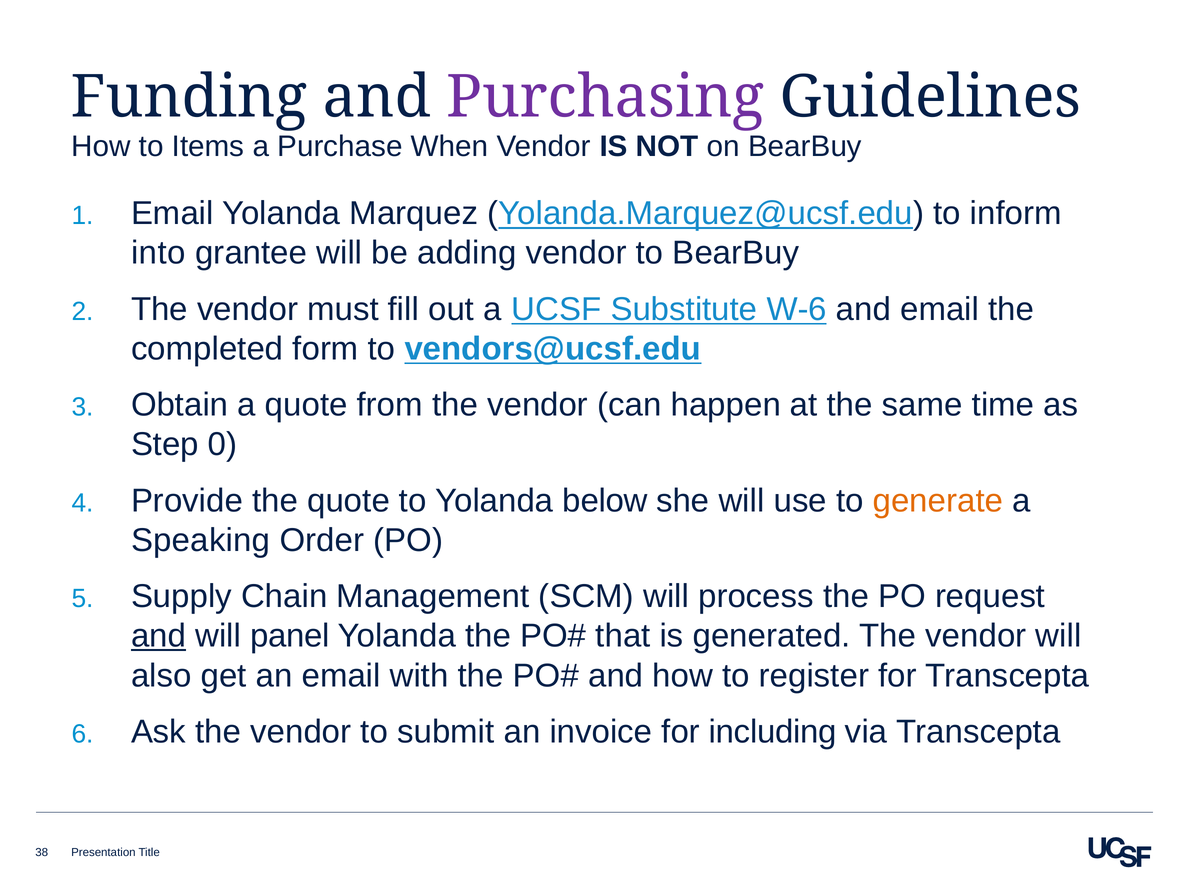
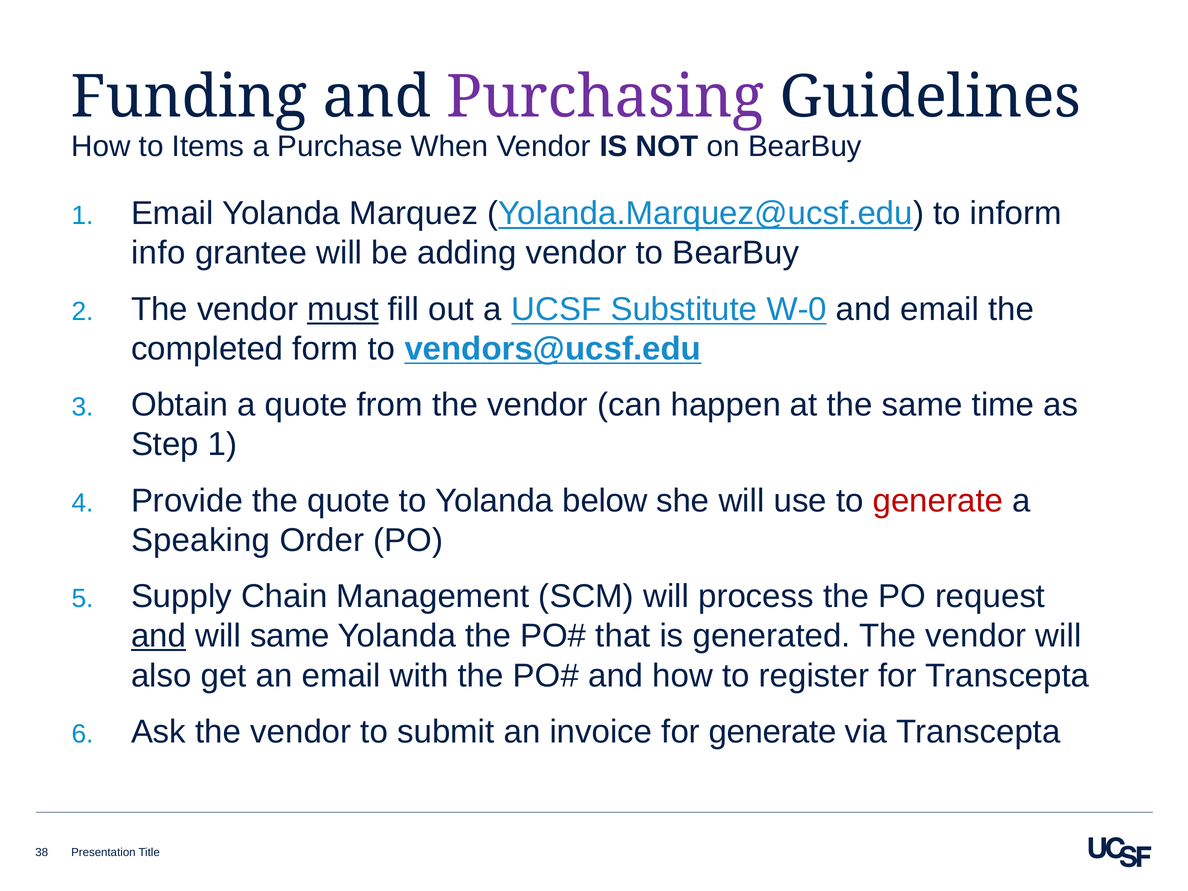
into: into -> info (158, 253)
must underline: none -> present (343, 309)
W-6: W-6 -> W-0 (797, 309)
Step 0: 0 -> 1 (223, 445)
generate colour: orange -> red (938, 501)
will panel: panel -> same (290, 636)
for including: including -> generate (773, 732)
